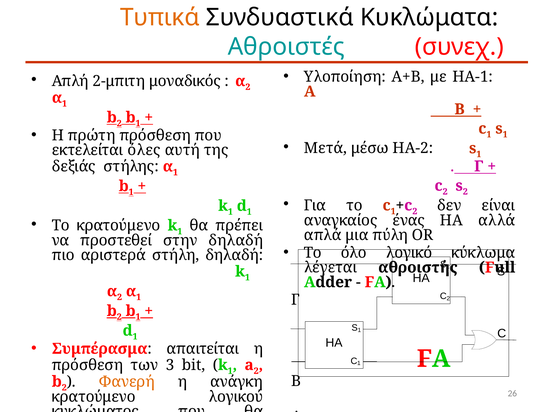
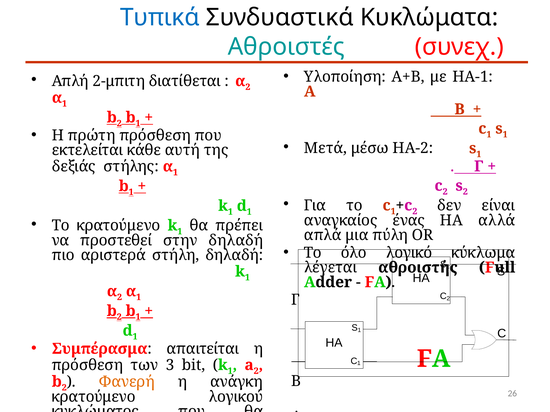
Τυπικά colour: orange -> blue (160, 17)
μοναδικός: μοναδικός -> διατίθεται (185, 81)
όλες: όλες -> κάθε (144, 150)
